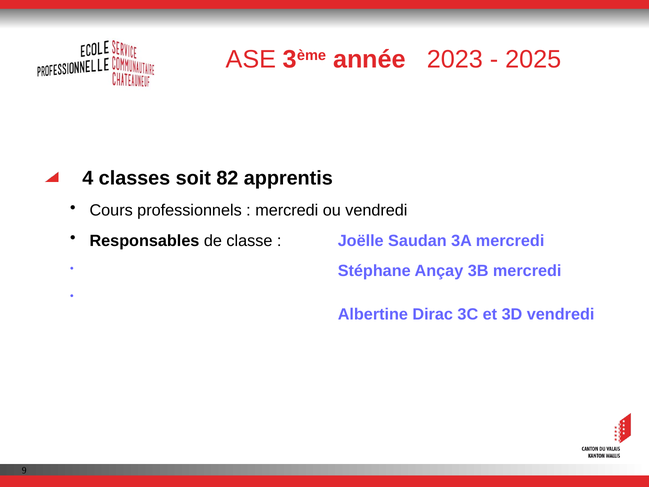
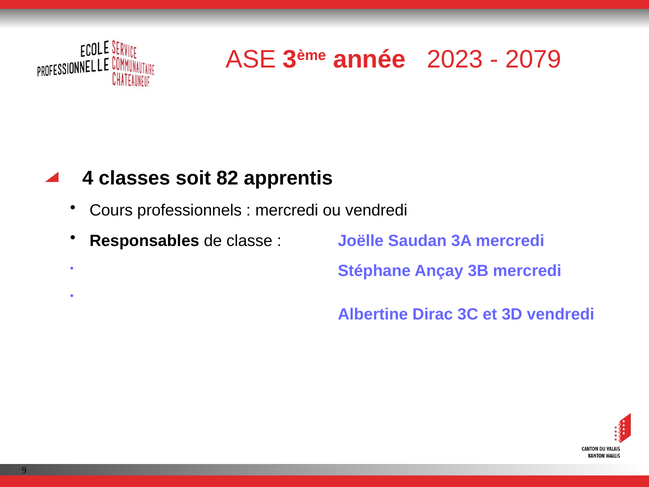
2025: 2025 -> 2079 (533, 59)
